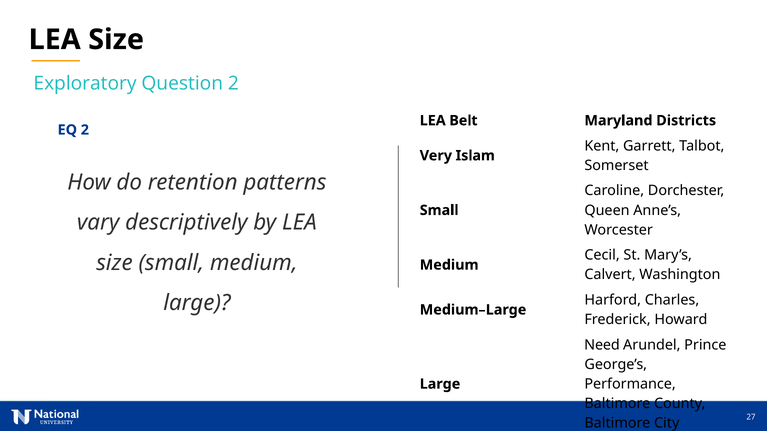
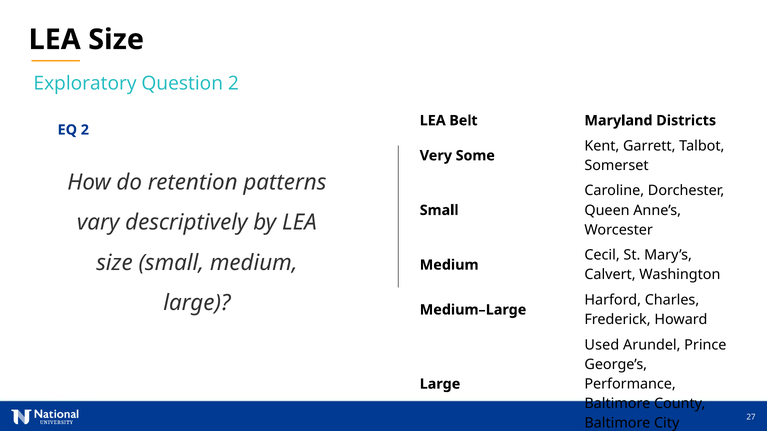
Islam: Islam -> Some (475, 156)
Need: Need -> Used (602, 345)
